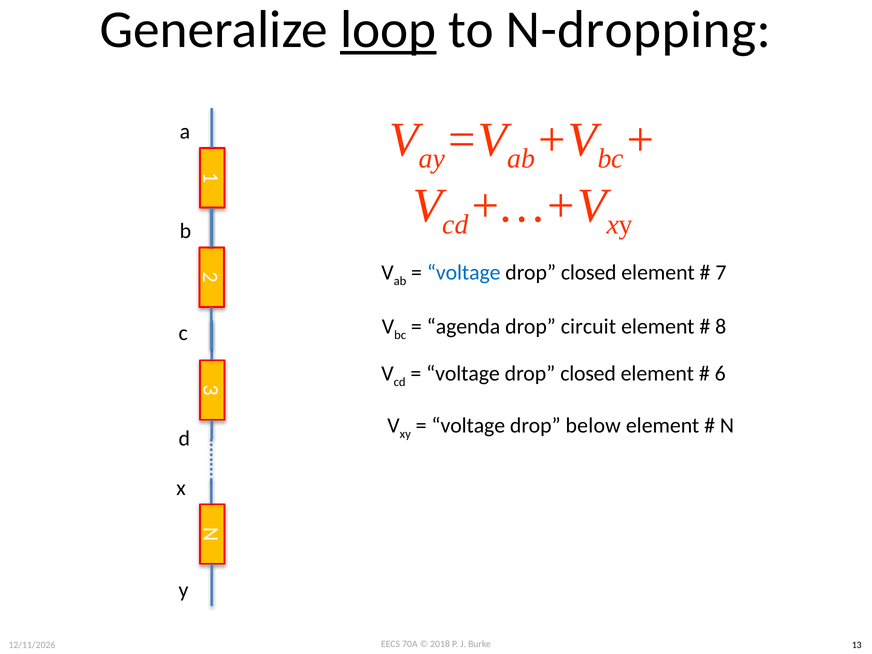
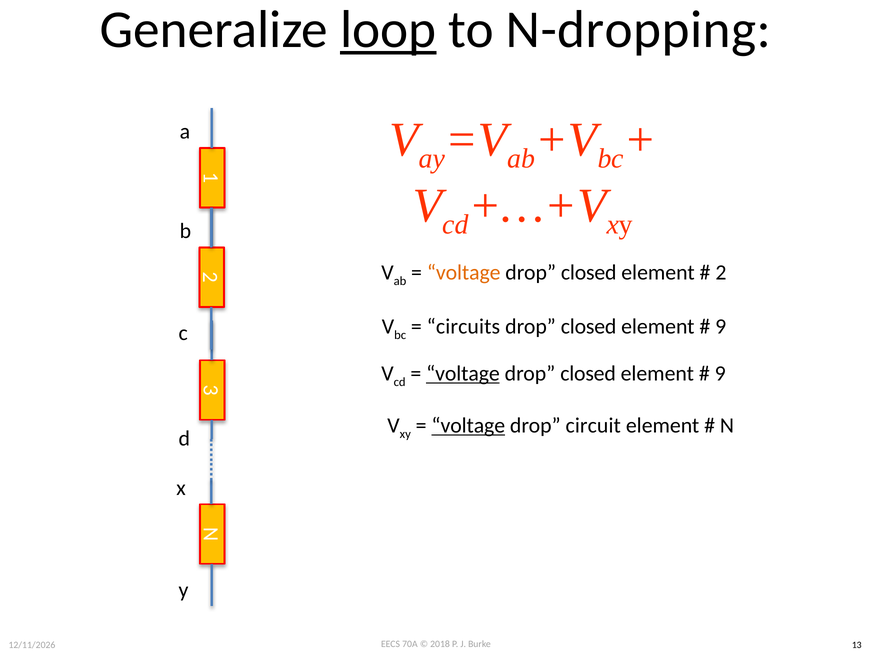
voltage colour: blue -> orange (464, 273)
7: 7 -> 2 (721, 273)
agenda: agenda -> circuits (463, 327)
circuit: circuit -> closed (589, 327)
8: 8 -> 9 (721, 327)
voltage underline: none -> present (463, 374)
6: 6 -> 9 (720, 374)
voltage underline: none -> present (468, 426)
below: below -> circuit (593, 426)
